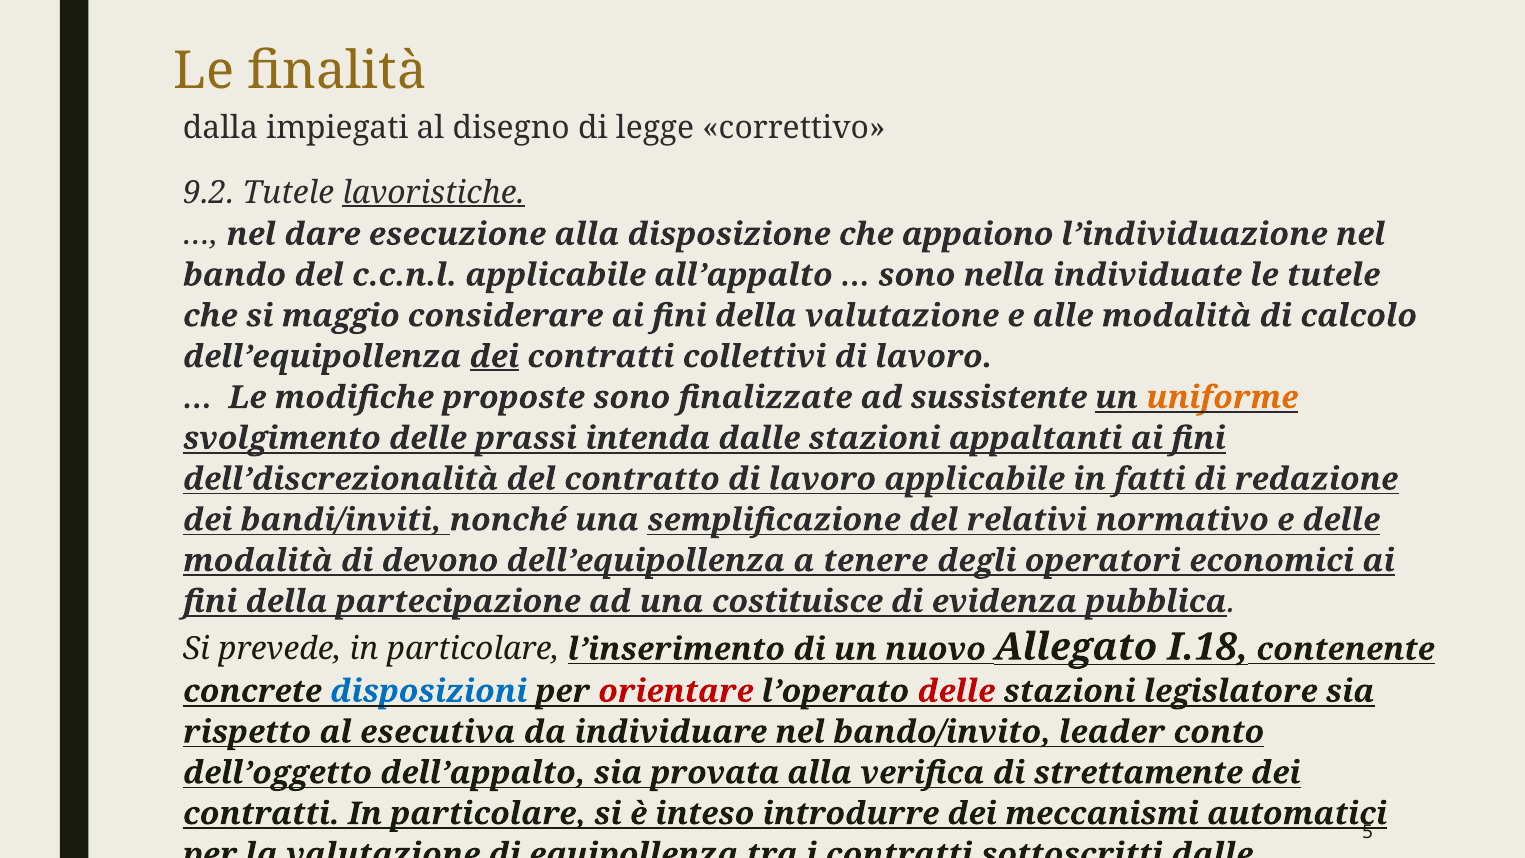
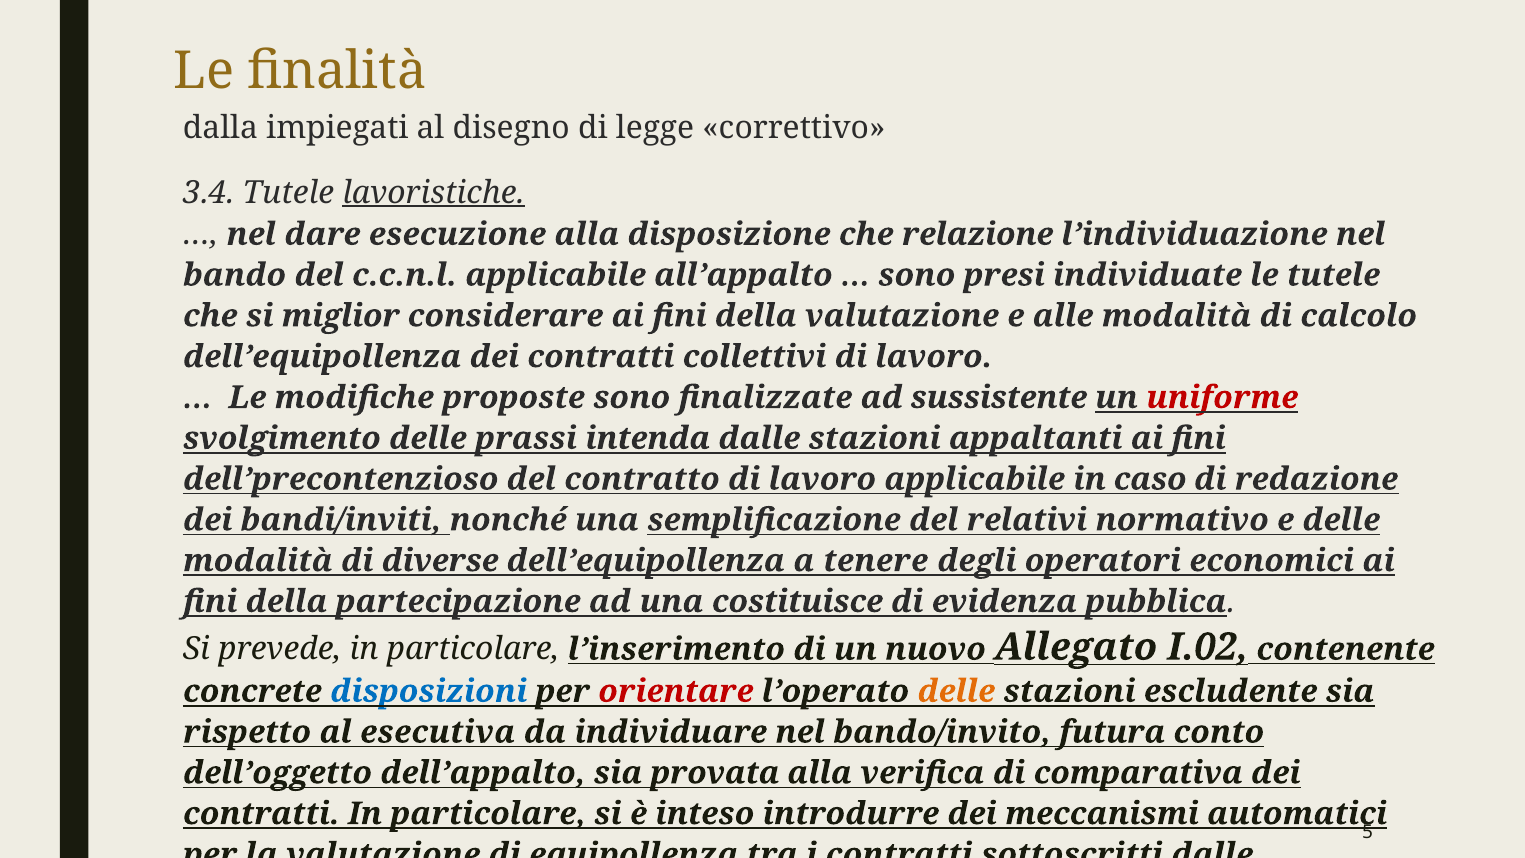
9.2: 9.2 -> 3.4 (209, 193)
appaiono: appaiono -> relazione (978, 234)
nella: nella -> presi (1004, 275)
maggio: maggio -> miglior (341, 316)
dei underline: present -> none (494, 357)
uniforme colour: orange -> red (1222, 397)
dell’discrezionalità: dell’discrezionalità -> dell’precontenzioso (341, 479)
fatti: fatti -> caso (1150, 479)
devono: devono -> diverse (440, 561)
I.18: I.18 -> I.02 (1208, 647)
delle colour: red -> orange (956, 691)
legislatore: legislatore -> escludente (1231, 691)
leader: leader -> futura (1112, 732)
strettamente: strettamente -> comparativa (1138, 773)
